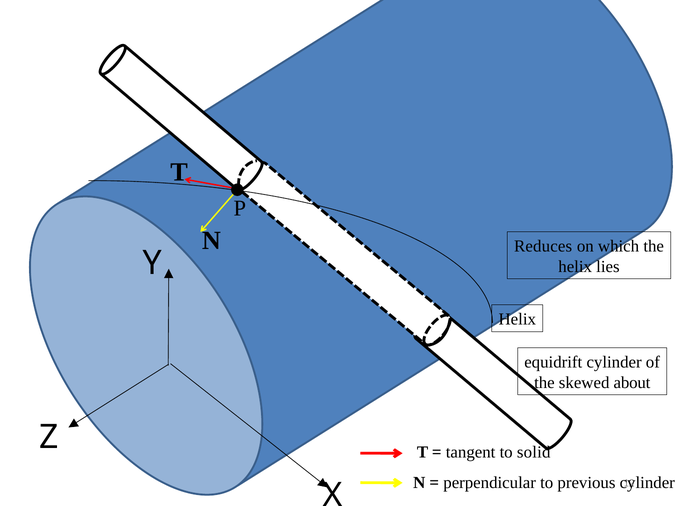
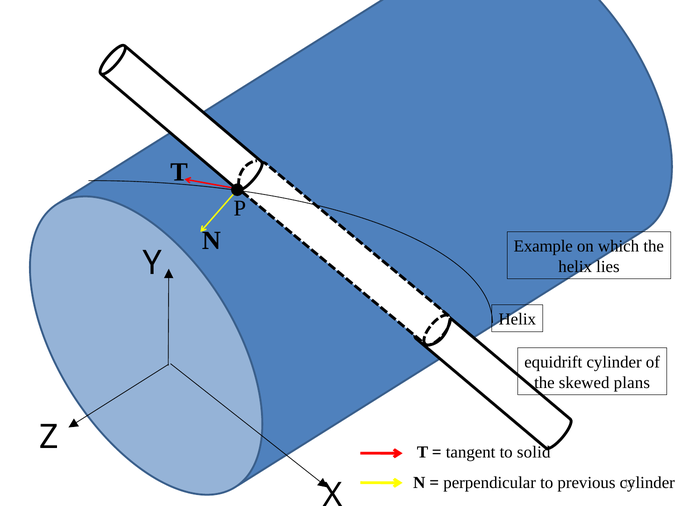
Reduces: Reduces -> Example (543, 246)
about: about -> plans (632, 383)
